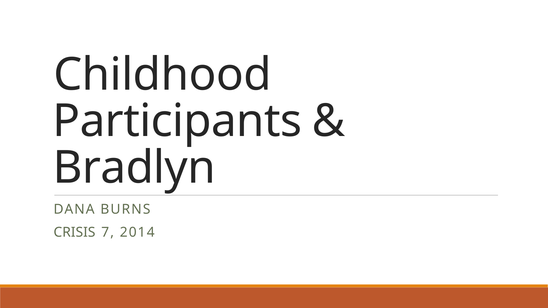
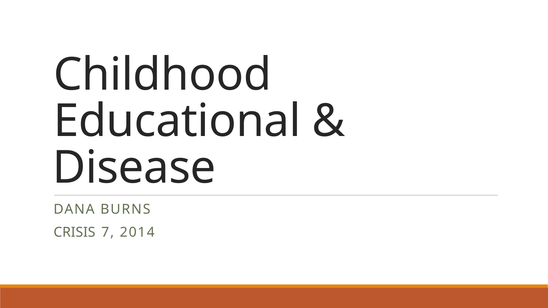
Participants: Participants -> Educational (177, 121)
Bradlyn: Bradlyn -> Disease (134, 168)
